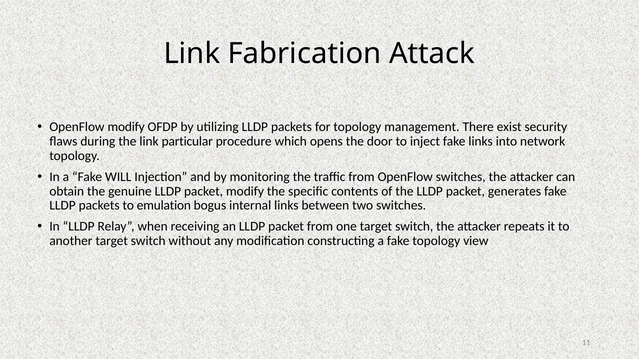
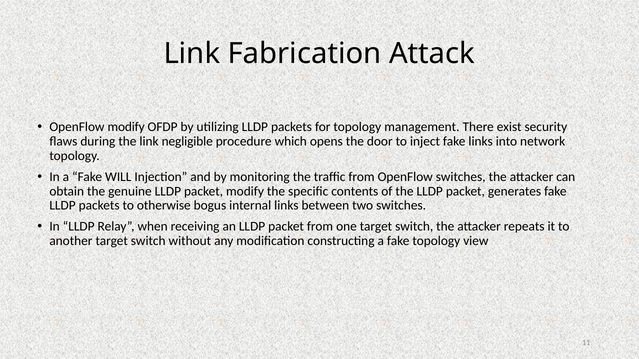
particular: particular -> negligible (187, 142)
emulation: emulation -> otherwise (164, 206)
